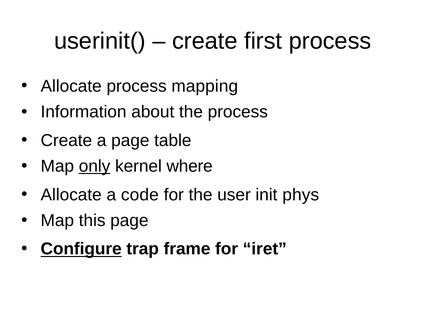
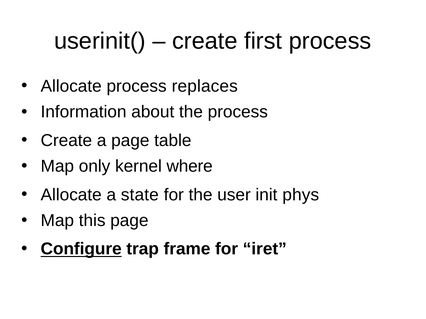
mapping: mapping -> replaces (205, 86)
only underline: present -> none (95, 167)
code: code -> state (140, 195)
